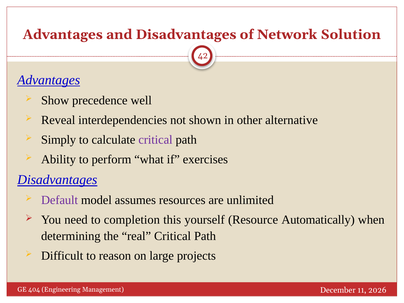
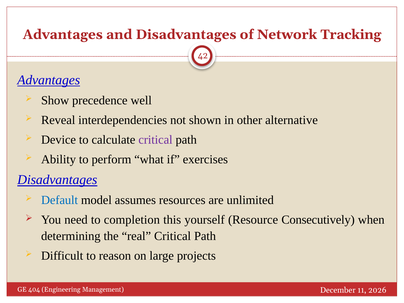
Solution: Solution -> Tracking (351, 34)
Simply: Simply -> Device (59, 140)
Default colour: purple -> blue (60, 200)
Automatically: Automatically -> Consecutively (318, 220)
